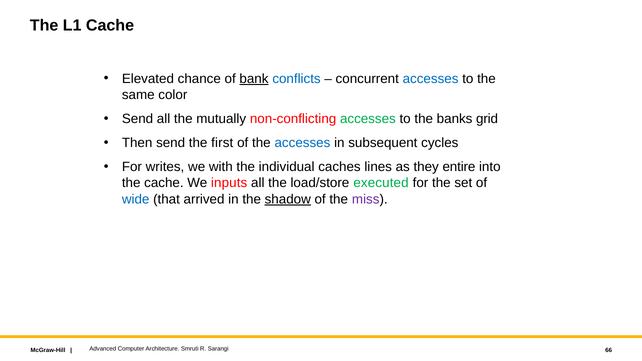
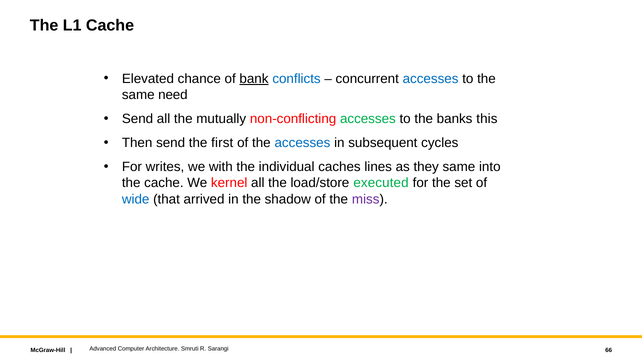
color: color -> need (173, 95)
grid: grid -> this (487, 119)
they entire: entire -> same (459, 167)
inputs: inputs -> kernel (229, 183)
shadow underline: present -> none (288, 199)
